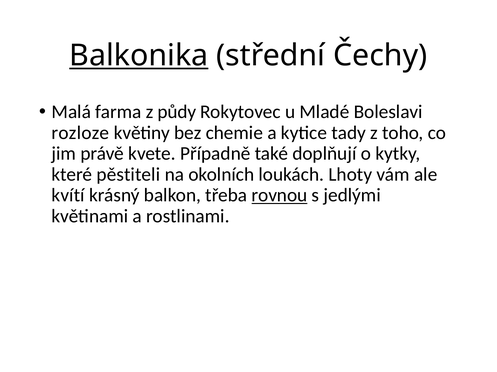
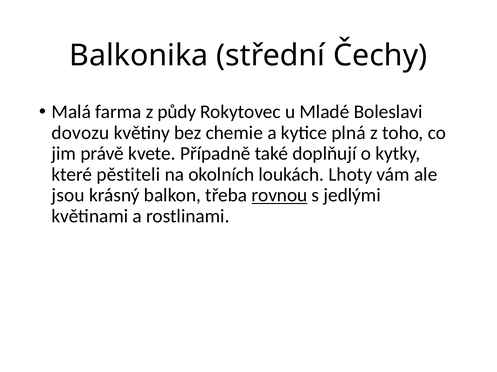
Balkonika underline: present -> none (139, 56)
rozloze: rozloze -> dovozu (80, 133)
tady: tady -> plná (349, 133)
kvítí: kvítí -> jsou (68, 196)
